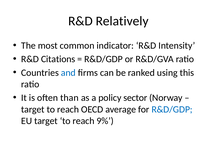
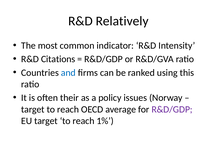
than: than -> their (69, 98)
sector: sector -> issues (135, 98)
R&D/GDP colour: blue -> purple (172, 109)
9%: 9% -> 1% (105, 121)
